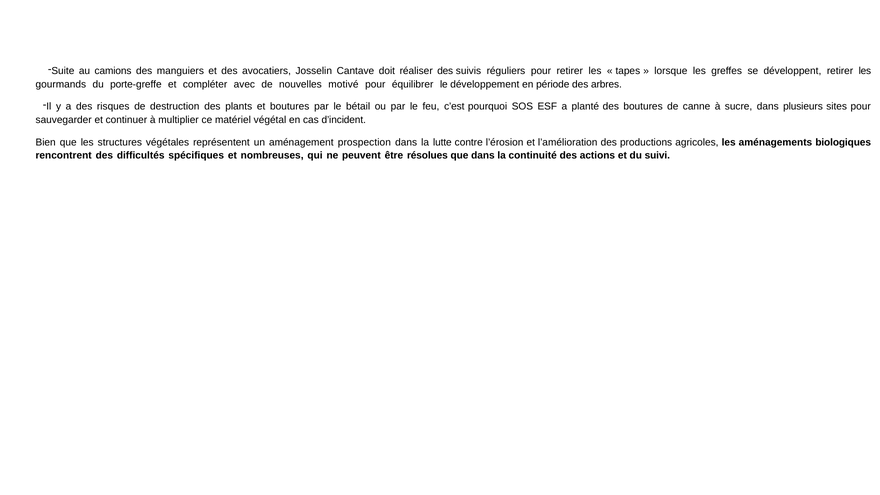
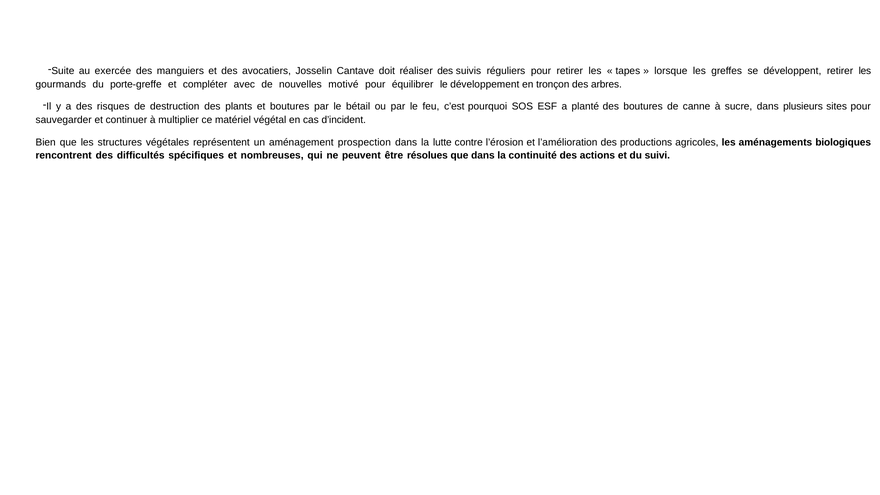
camions: camions -> exercée (113, 71)
période: période -> tronçon (553, 84)
